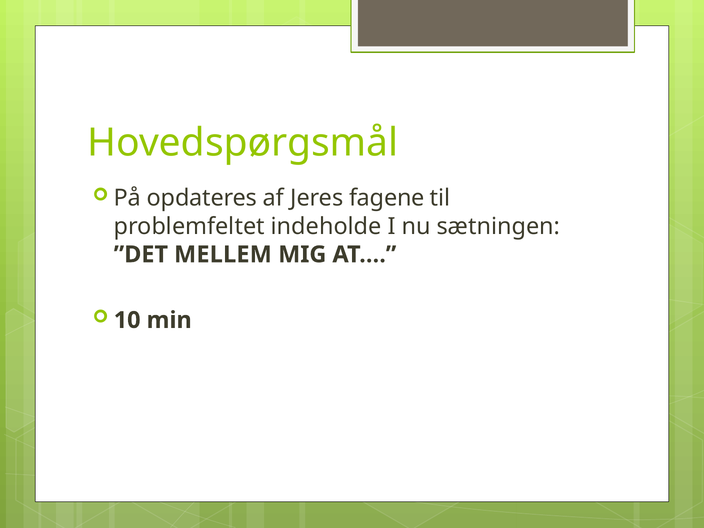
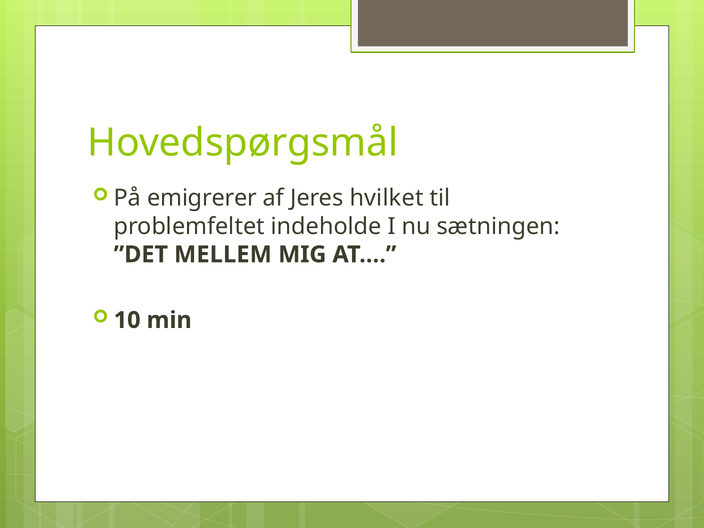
opdateres: opdateres -> emigrerer (202, 198)
fagene: fagene -> hvilket (387, 198)
